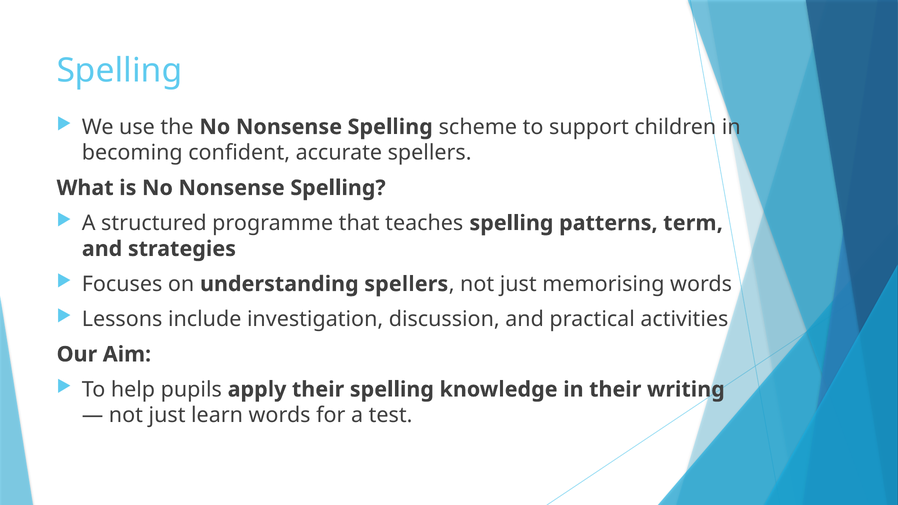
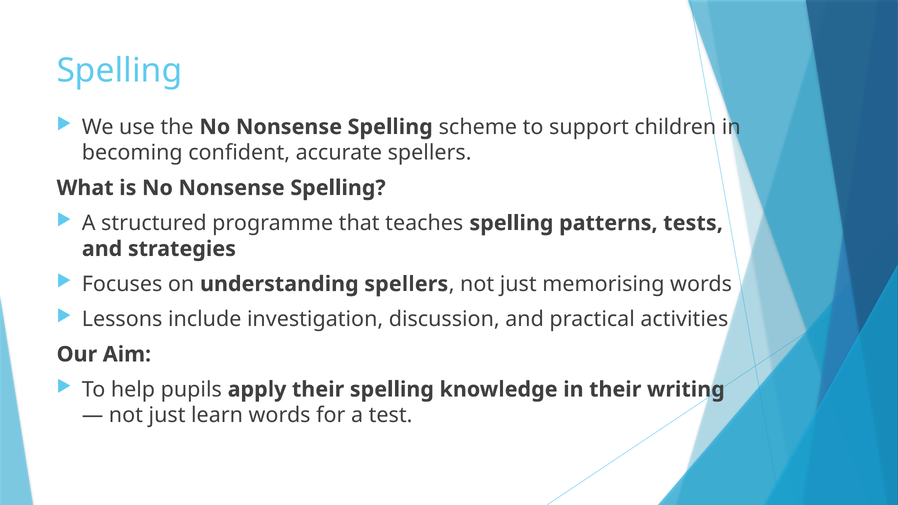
term: term -> tests (693, 223)
